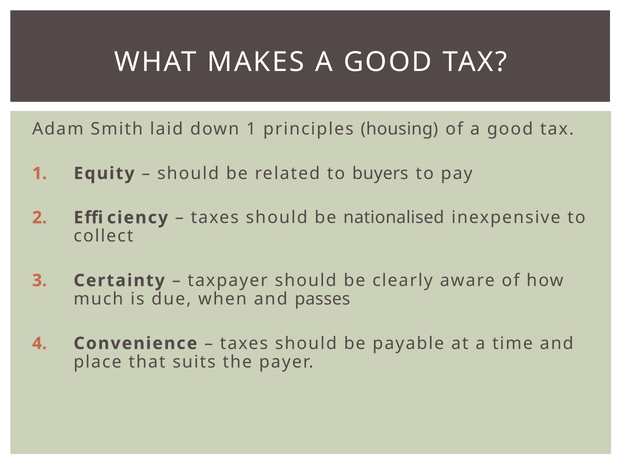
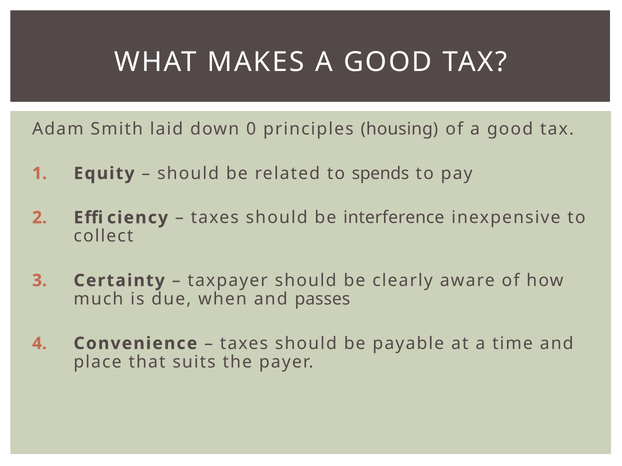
down 1: 1 -> 0 (251, 129)
buyers: buyers -> spends (380, 174)
nationalised: nationalised -> interference (394, 218)
